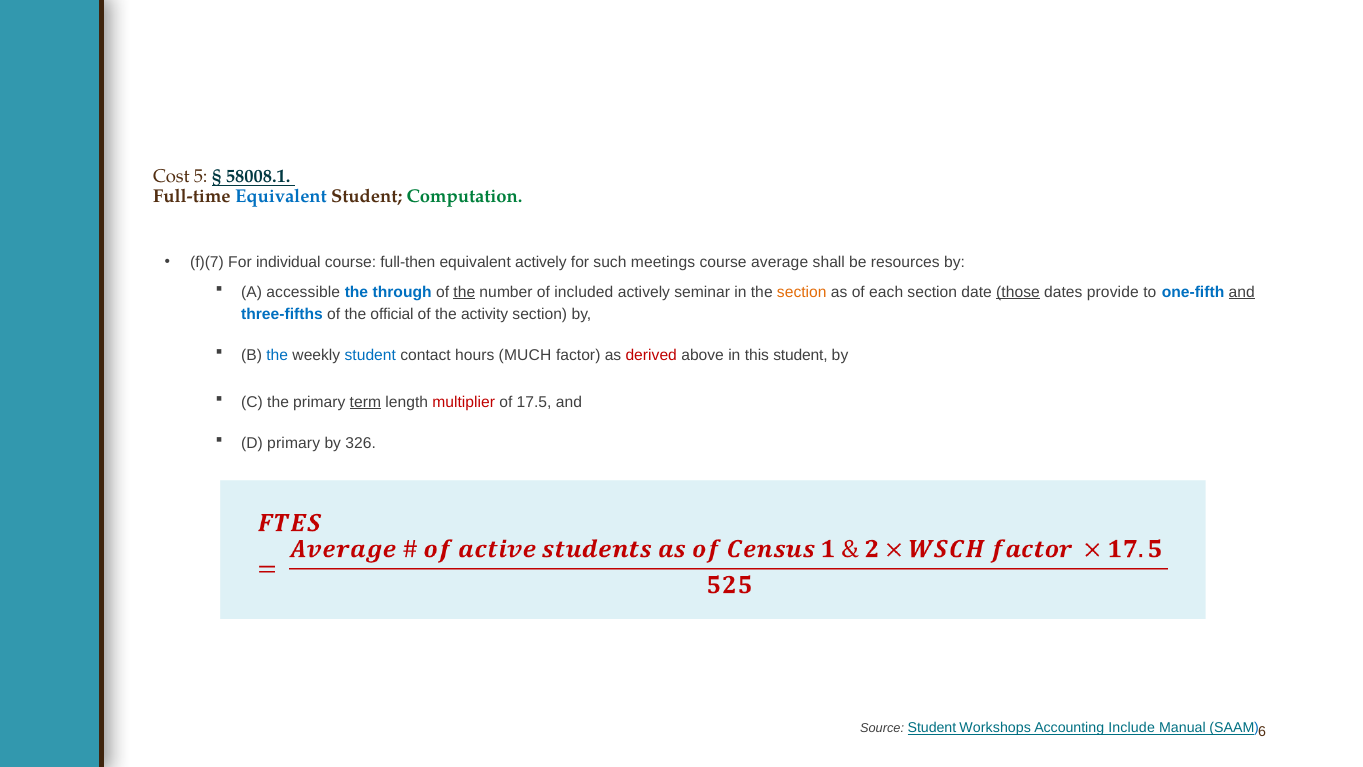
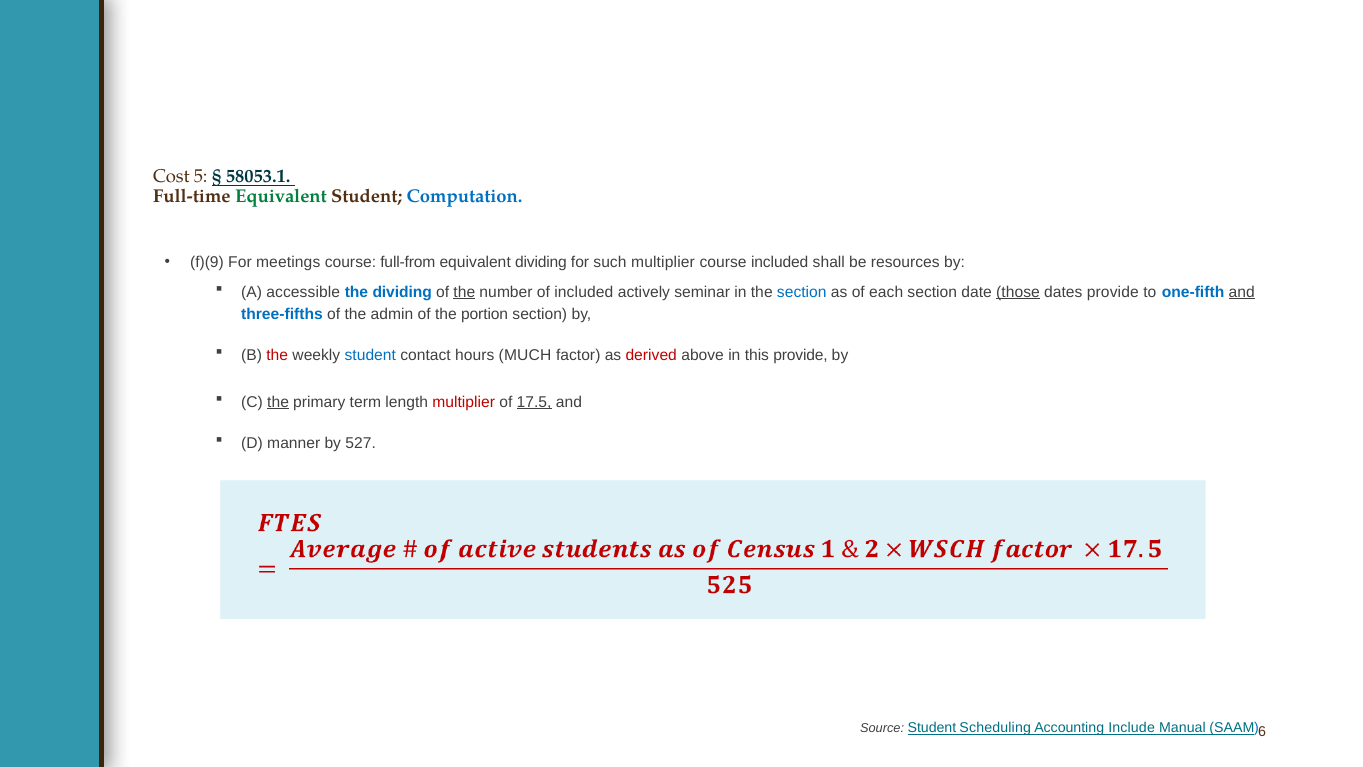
58008.1: 58008.1 -> 58053.1 (258, 176)
Equivalent colour: blue -> green (281, 196)
Computation colour: green -> blue (465, 196)
f)(7: f)(7 -> f)(9 (207, 262)
individual: individual -> meetings (288, 262)
full-then: full-then -> full-from (408, 262)
equivalent actively: actively -> dividing (541, 262)
such meetings: meetings -> multiplier (663, 262)
course average: average -> included (780, 262)
the through: through -> dividing (402, 292)
section colour: orange -> blue (802, 292)
official: official -> admin (392, 314)
activity: activity -> portion (485, 314)
the colour: blue -> red (277, 355)
this student: student -> provide (800, 355)
the underline: none -> present (278, 402)
term underline: present -> none (365, 402)
17.5 underline: none -> present (534, 402)
D primary: primary -> manner (294, 443)
326: 326 -> 527 (361, 443)
Workshops: Workshops -> Scheduling (995, 728)
